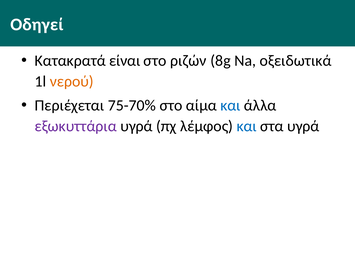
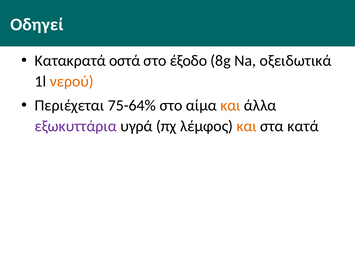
είναι: είναι -> οστά (125, 61)
ριζών: ριζών -> έξοδο (188, 61)
75-70%: 75-70% -> 75-64% (132, 105)
και colour: blue -> orange (230, 105)
και colour: blue -> orange (247, 126)
στα υγρά: υγρά -> κατά (303, 126)
